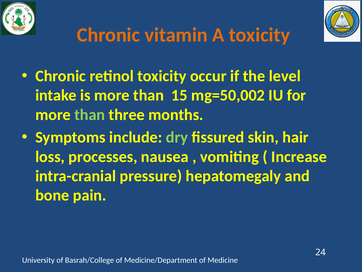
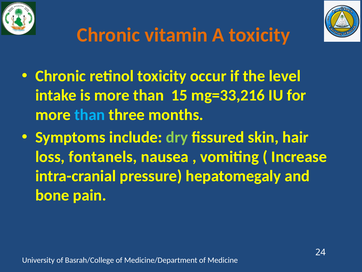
mg=50,002: mg=50,002 -> mg=33,216 (228, 95)
than colour: light green -> light blue (90, 115)
processes: processes -> fontanels (103, 156)
